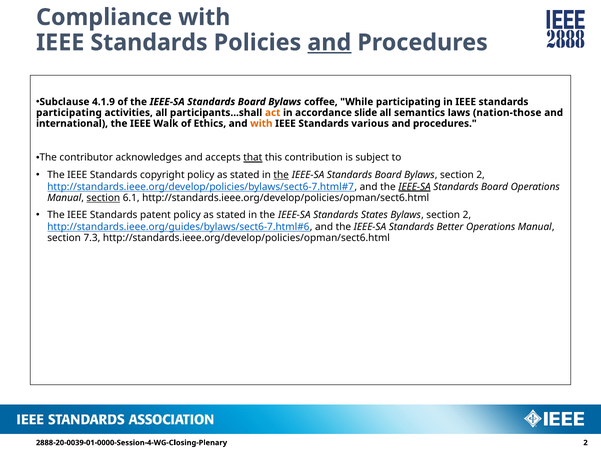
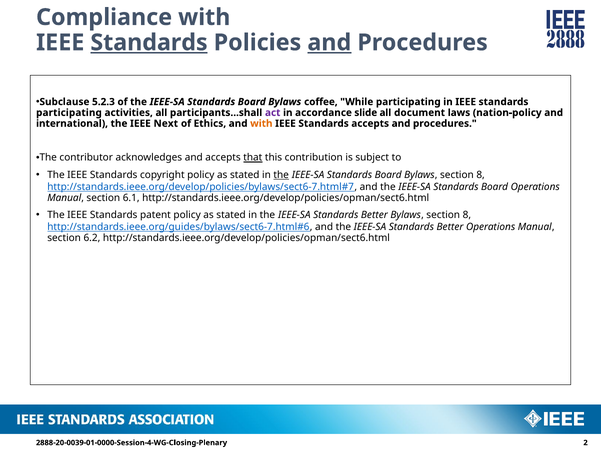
Standards underline: none -> present (149, 43)
4.1.9: 4.1.9 -> 5.2.3 (103, 102)
act colour: orange -> purple (273, 113)
semantics: semantics -> document (420, 113)
nation-those: nation-those -> nation-policy (507, 113)
Walk: Walk -> Next (166, 123)
Standards various: various -> accepts (370, 123)
Board Bylaws section 2: 2 -> 8 (481, 175)
IEEE-SA underline: present -> none (415, 187)
section underline: present -> none (103, 198)
States: States -> Better (374, 215)
2: 2 -> 8 (467, 215)
7.3: 7.3 -> 6.2 (92, 238)
